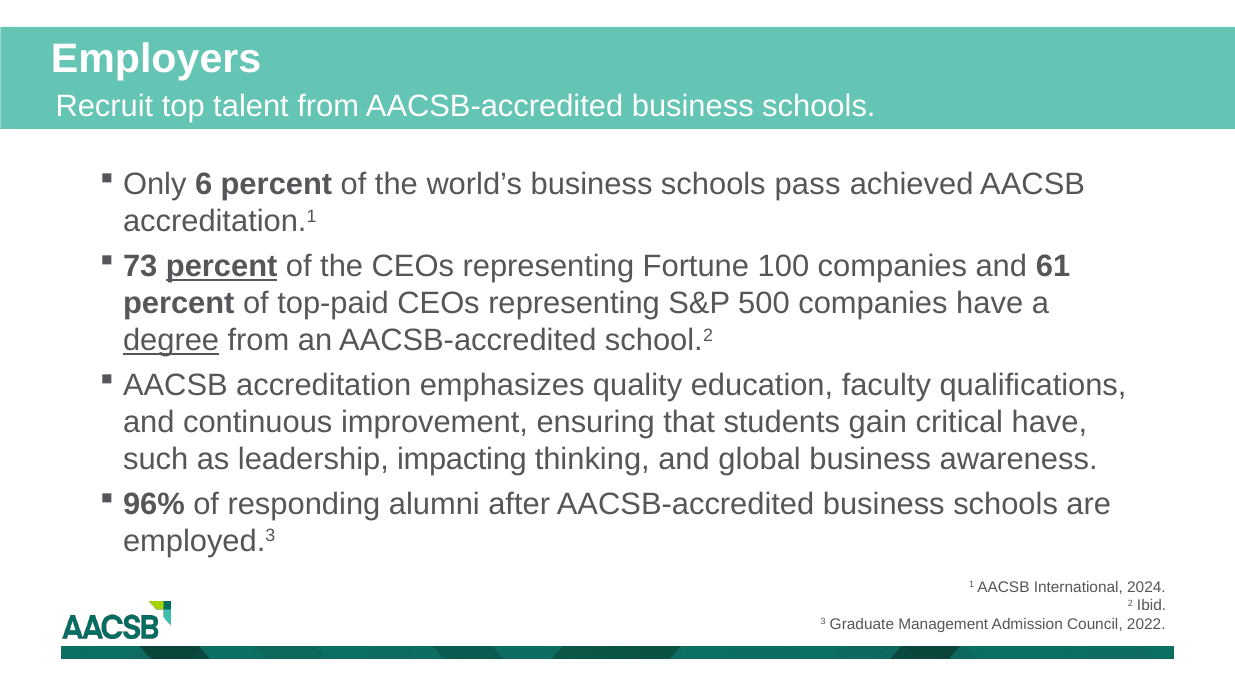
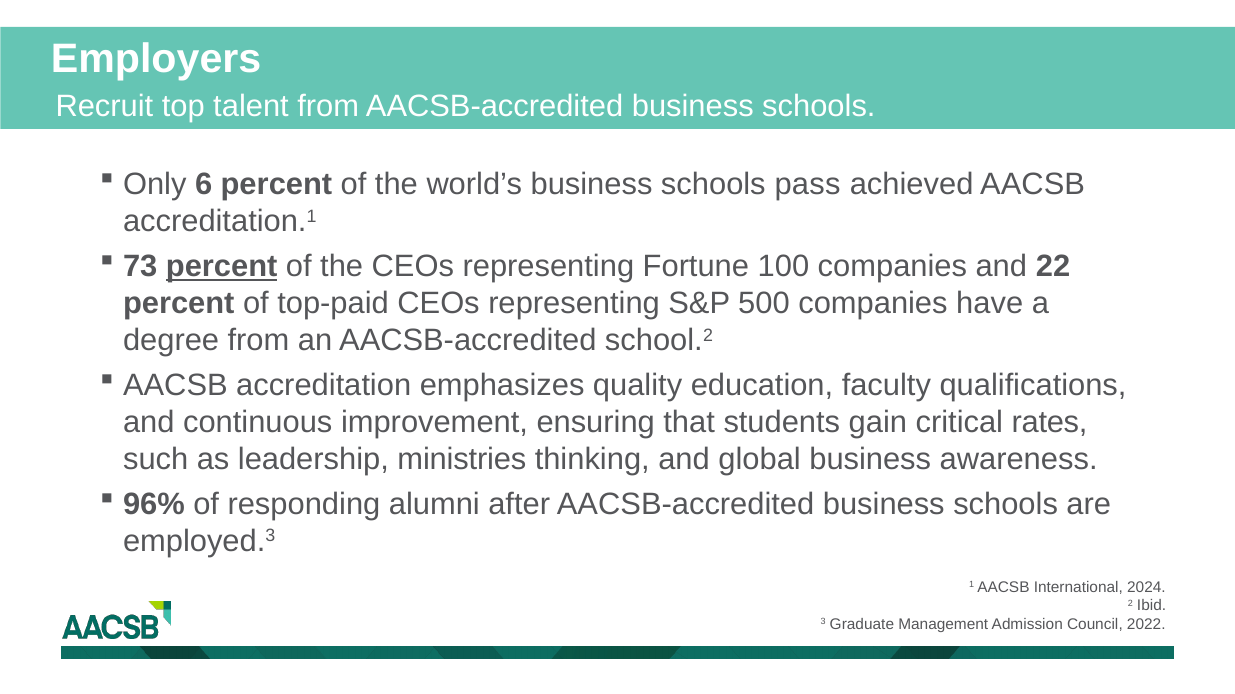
61: 61 -> 22 (1053, 267)
degree underline: present -> none (171, 341)
critical have: have -> rates (1050, 423)
impacting: impacting -> ministries (462, 460)
